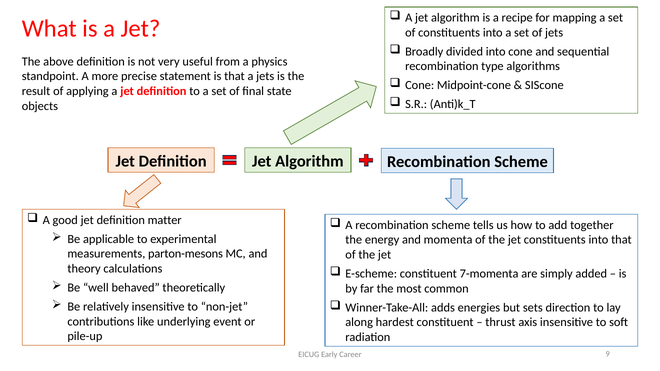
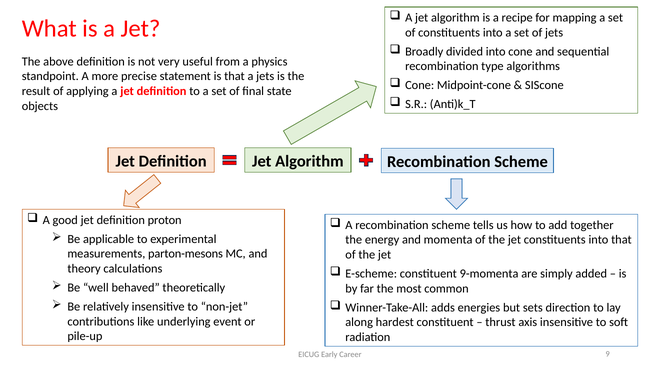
matter: matter -> proton (165, 220)
7-momenta: 7-momenta -> 9-momenta (489, 274)
